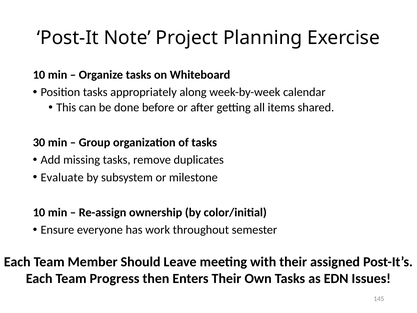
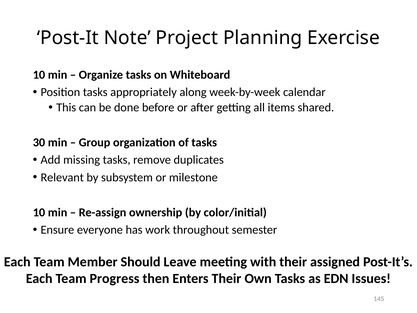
Evaluate: Evaluate -> Relevant (62, 177)
